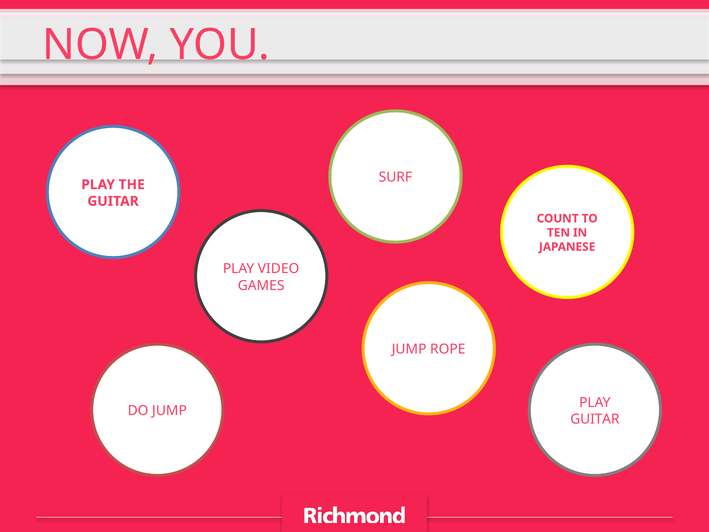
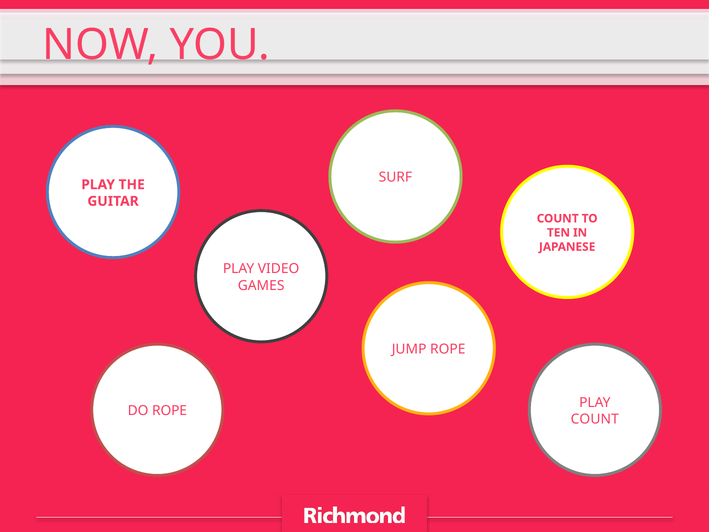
DO JUMP: JUMP -> ROPE (170, 411)
GUITAR: GUITAR -> COUNT (595, 419)
